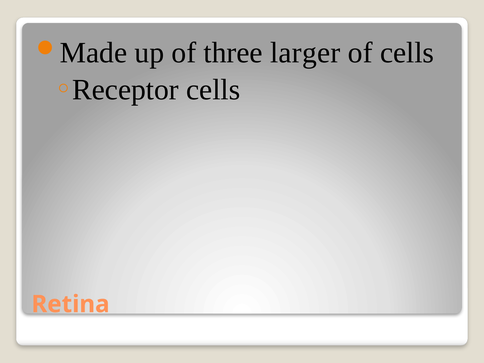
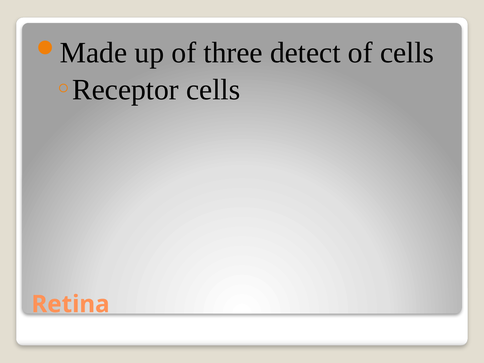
larger: larger -> detect (305, 53)
